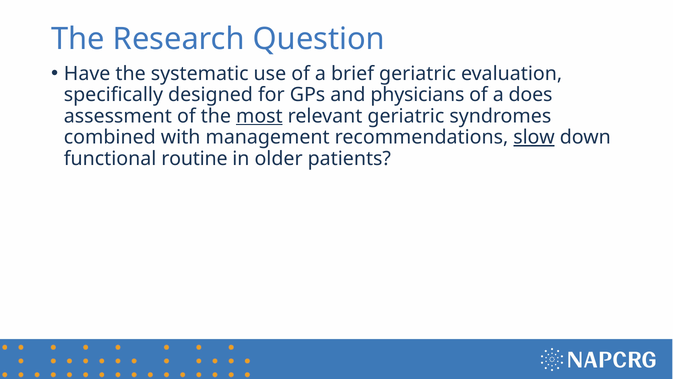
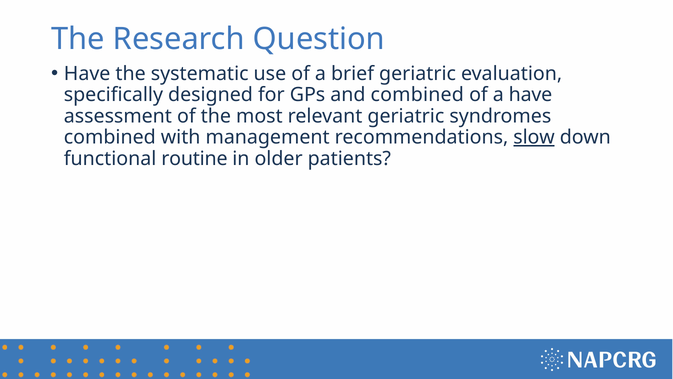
and physicians: physicians -> combined (417, 95)
a does: does -> have (531, 95)
most underline: present -> none (259, 116)
